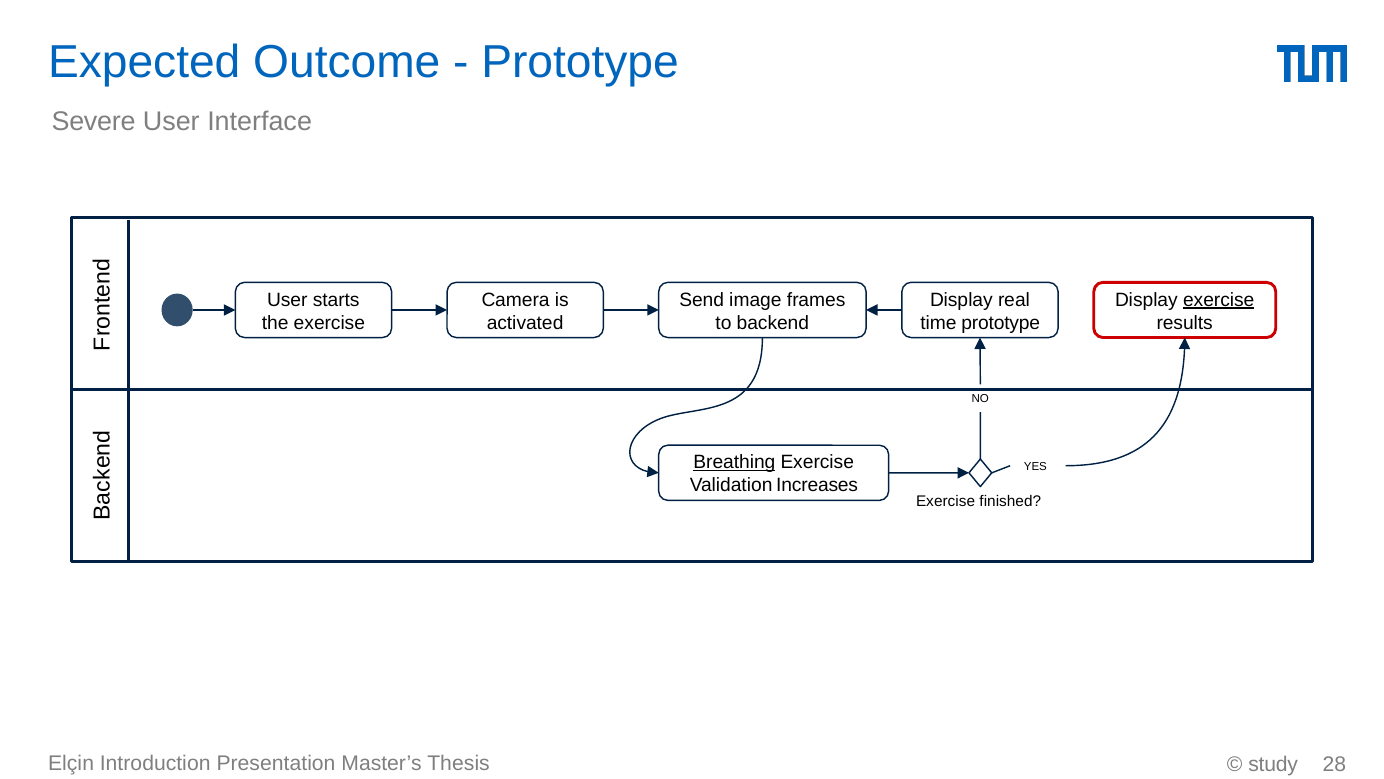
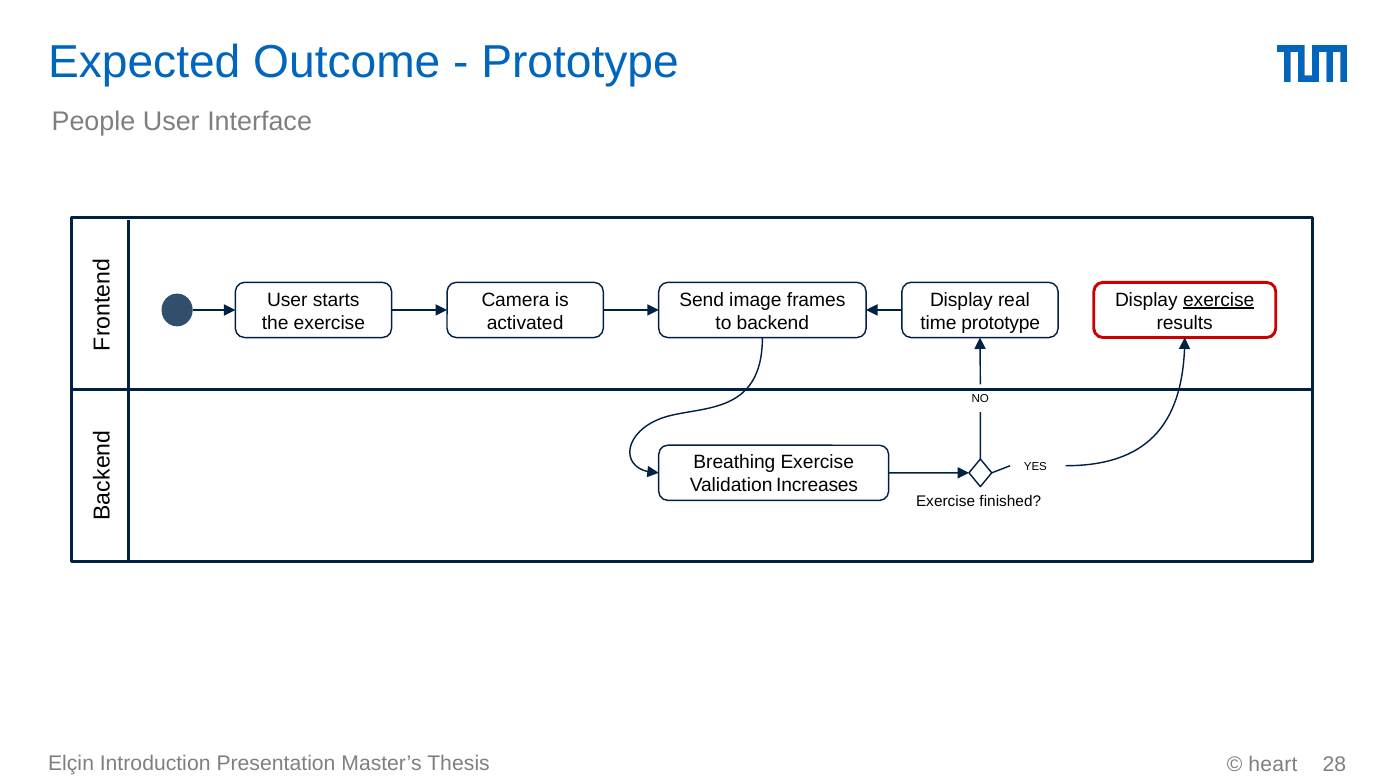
Severe: Severe -> People (93, 122)
Breathing underline: present -> none (734, 462)
study: study -> heart (1273, 764)
